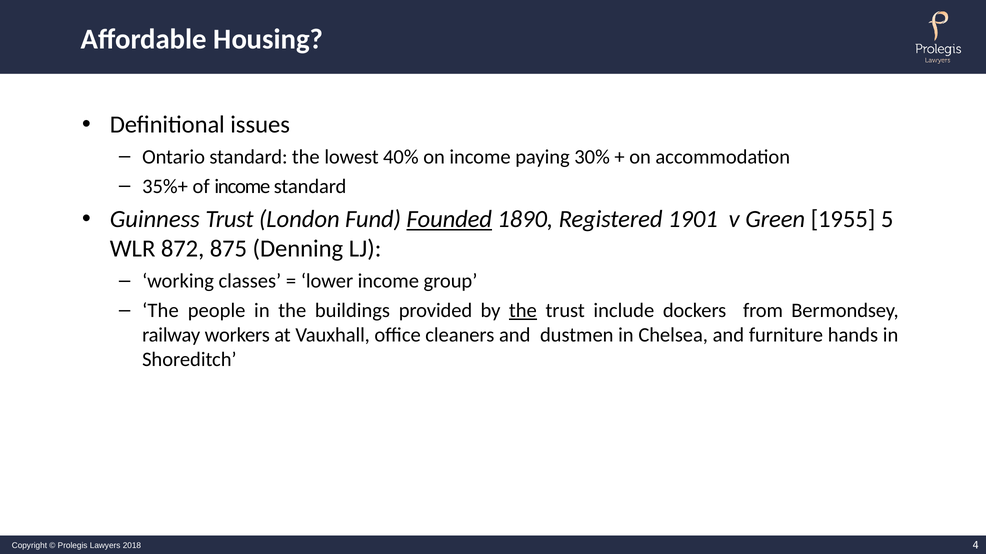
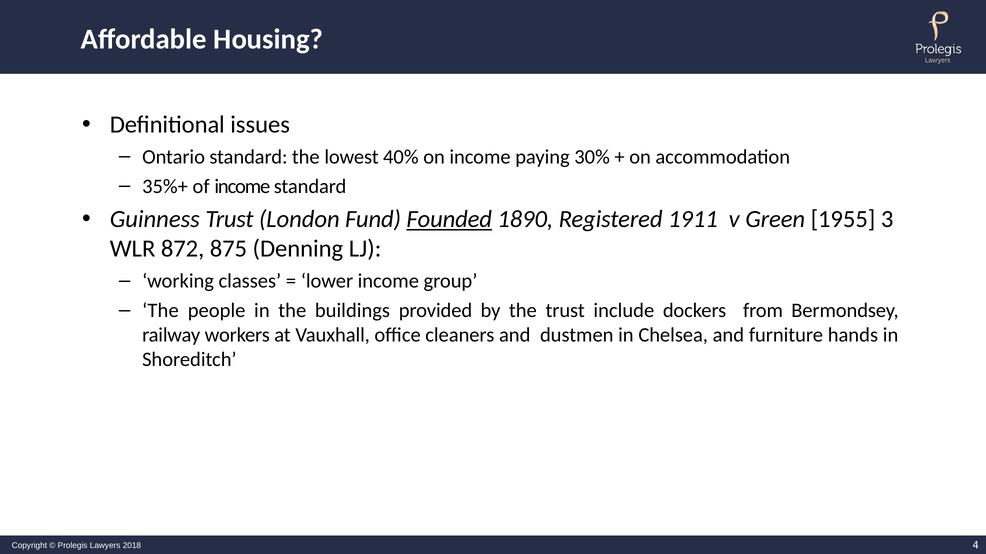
1901: 1901 -> 1911 (693, 220)
5: 5 -> 3 (887, 220)
the underline: present -> none (523, 311)
